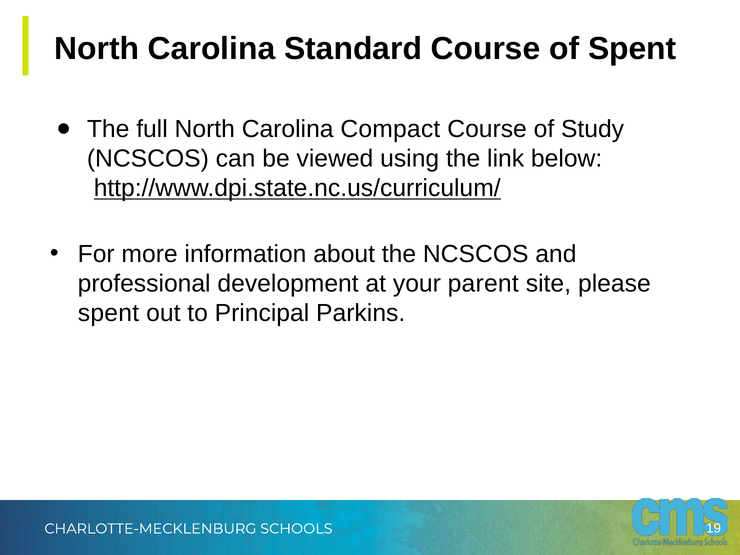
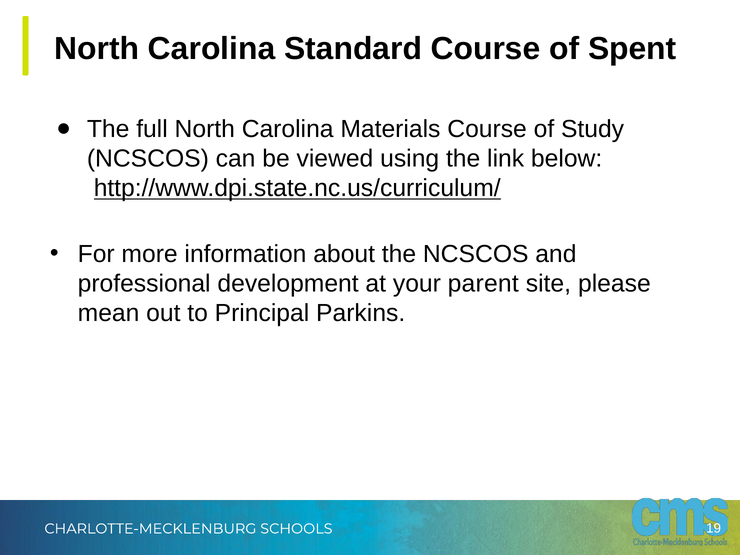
Compact: Compact -> Materials (390, 129)
spent: spent -> mean (109, 313)
